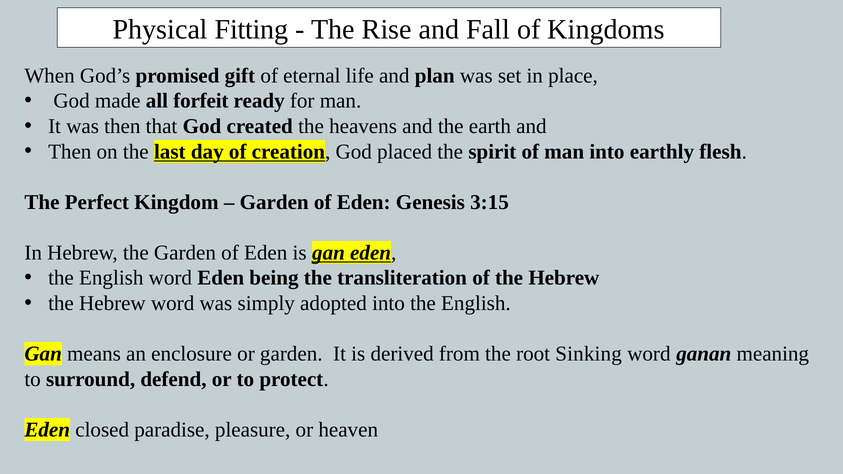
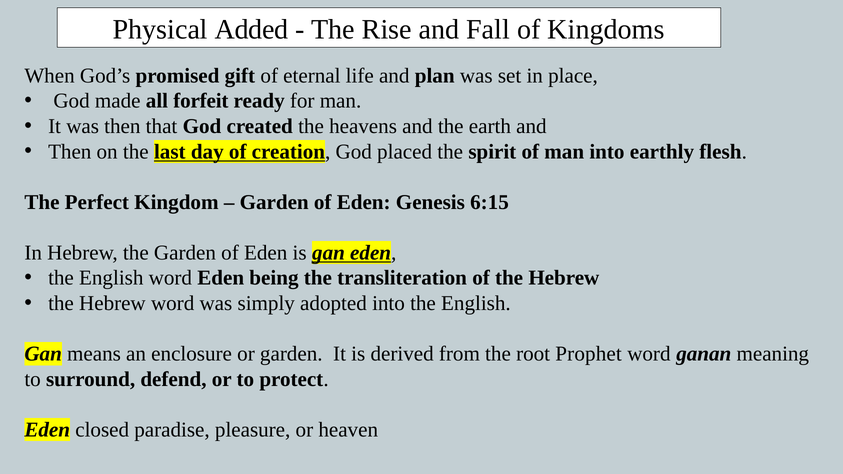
Fitting: Fitting -> Added (252, 29)
3:15: 3:15 -> 6:15 (490, 202)
Sinking: Sinking -> Prophet (589, 354)
